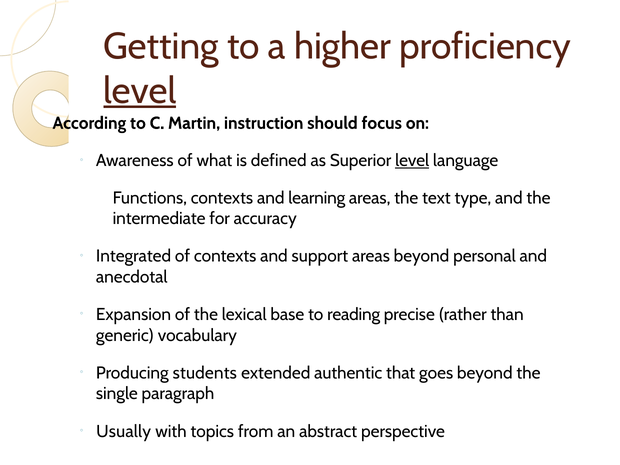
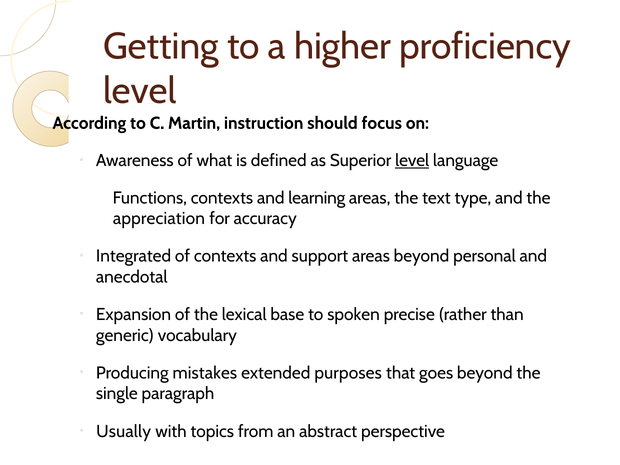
level underline: present -> none (140, 91)
intermediate: intermediate -> appreciation (159, 219)
reading: reading -> spoken (354, 315)
students: students -> mistakes (205, 373)
authentic: authentic -> purposes (348, 373)
